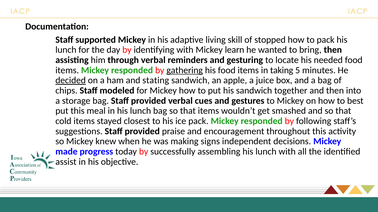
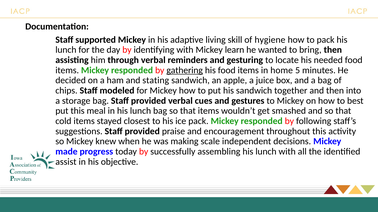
stopped: stopped -> hygiene (270, 40)
taking: taking -> home (282, 70)
decided underline: present -> none (71, 81)
signs: signs -> scale (210, 142)
